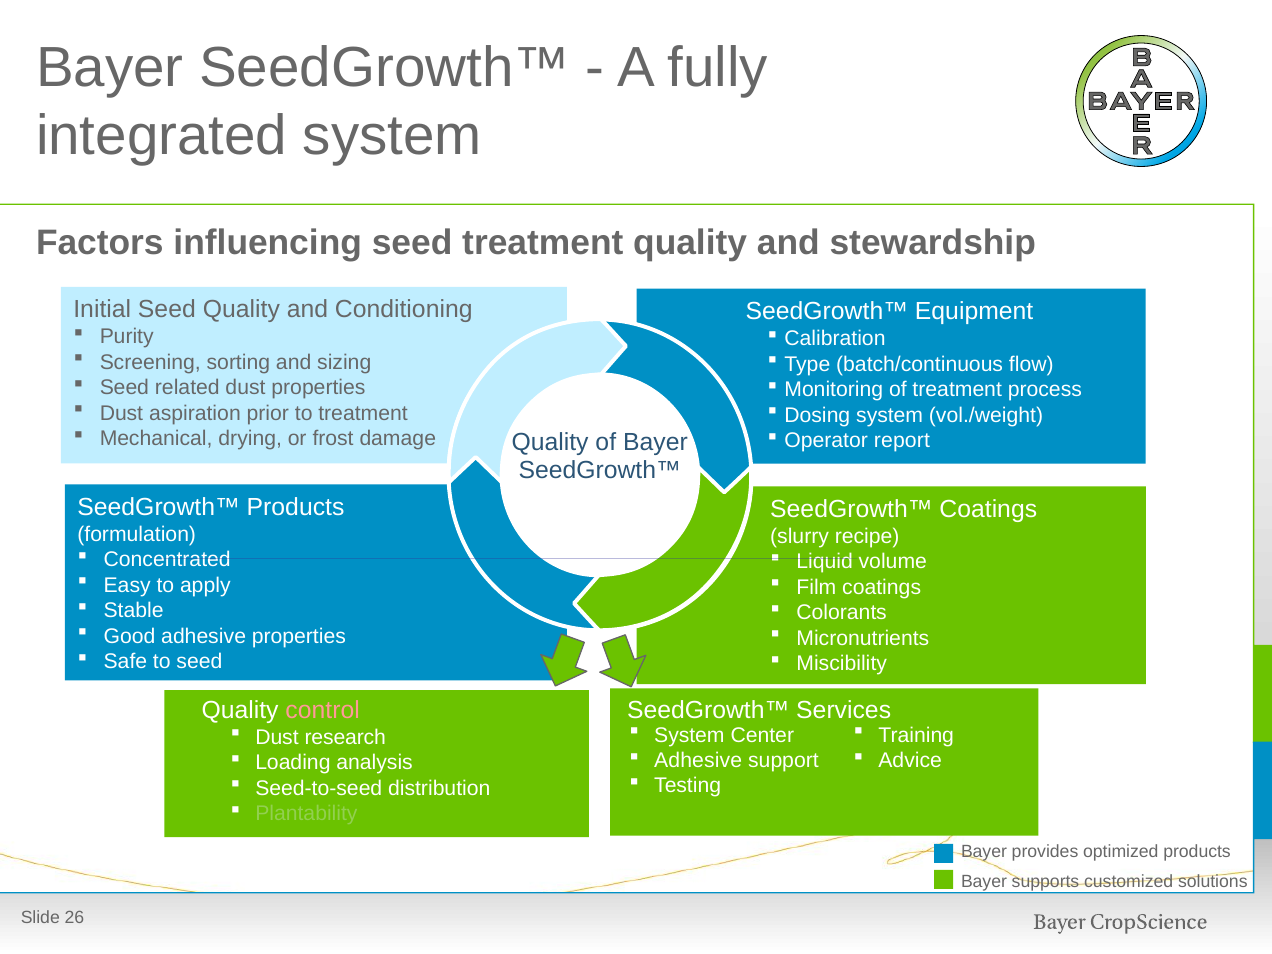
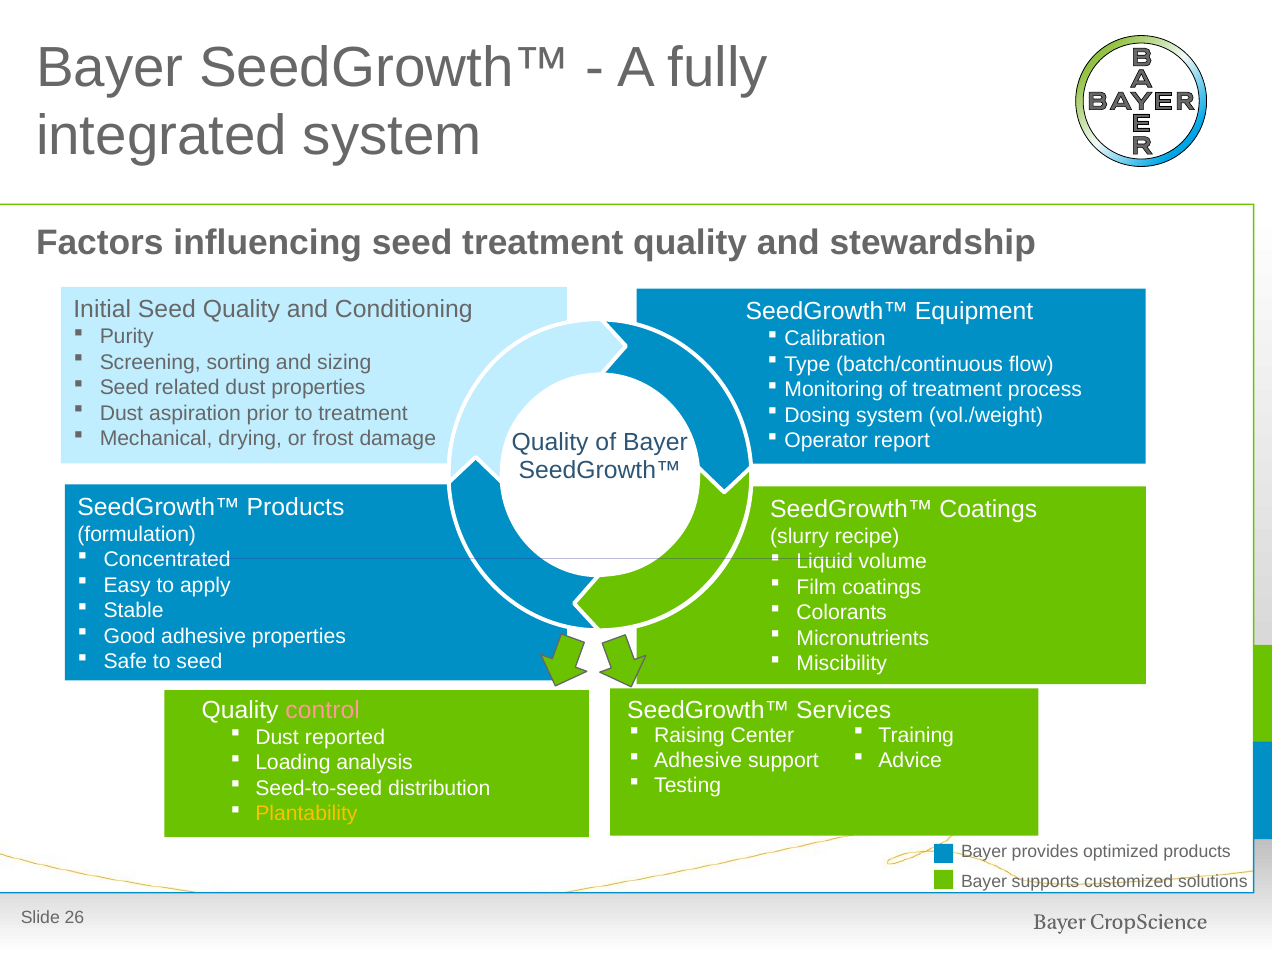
System: System -> Raising (689, 735)
research: research -> reported (345, 737)
Plantability colour: light green -> yellow (306, 814)
